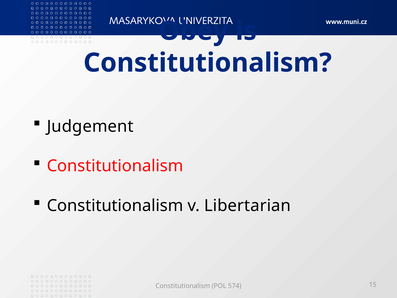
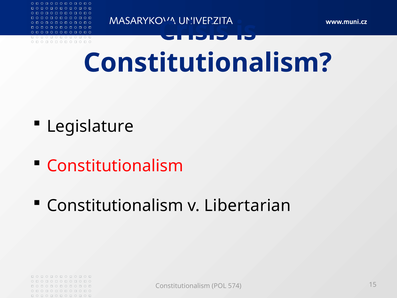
Obey: Obey -> Crisis (194, 31)
Judgement: Judgement -> Legislature (90, 126)
